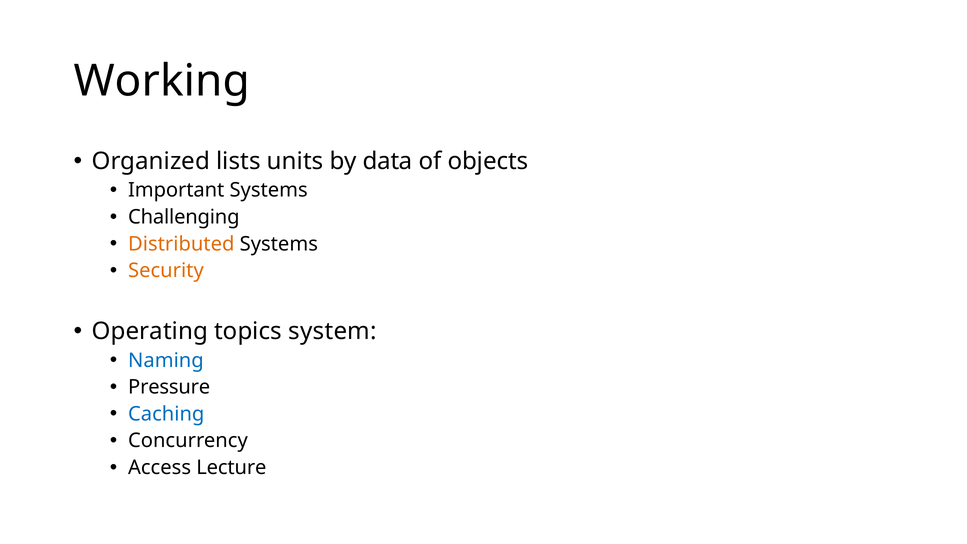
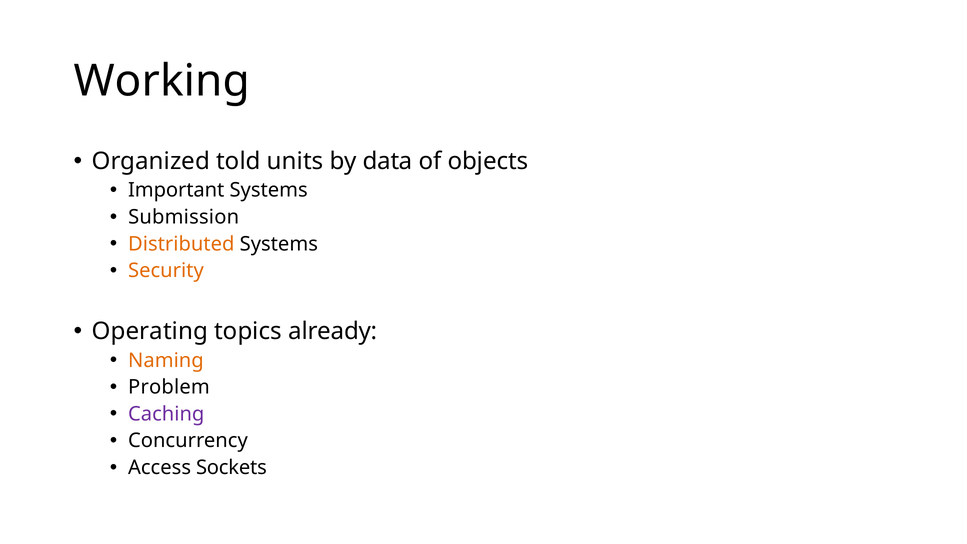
lists: lists -> told (238, 161)
Challenging: Challenging -> Submission (184, 217)
system: system -> already (333, 331)
Naming colour: blue -> orange (166, 360)
Pressure: Pressure -> Problem (169, 387)
Caching colour: blue -> purple (166, 414)
Lecture: Lecture -> Sockets (231, 468)
